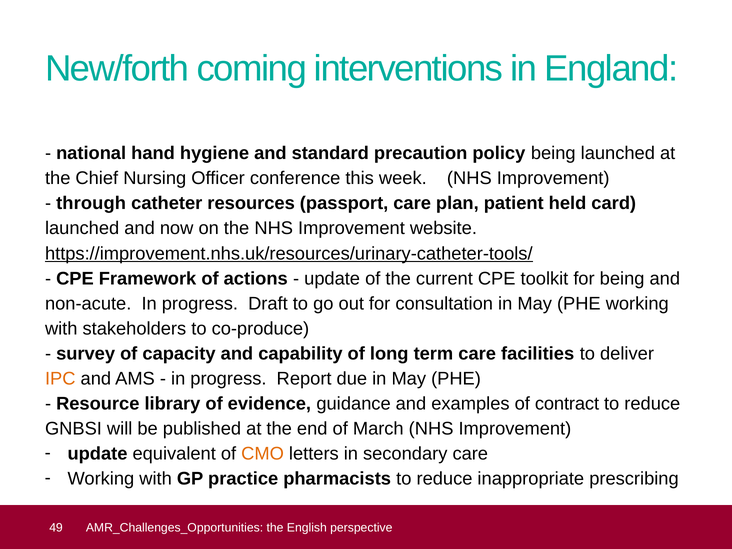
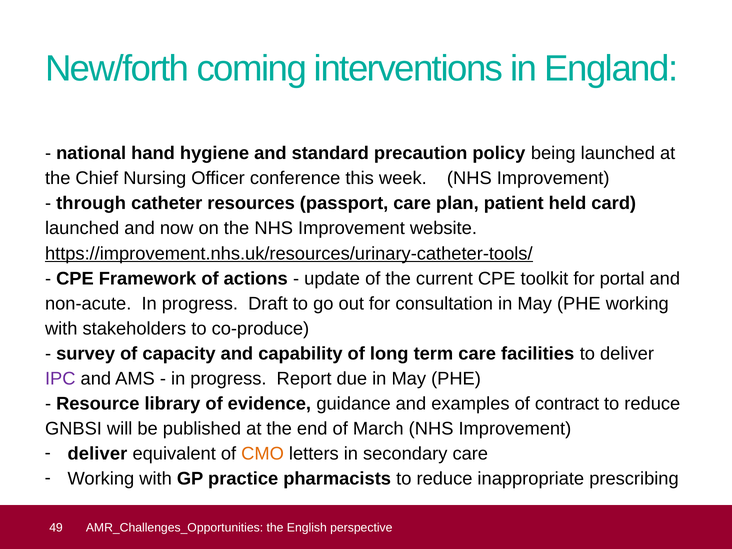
for being: being -> portal (622, 278)
IPC colour: orange -> purple (60, 379)
update: update -> deliver (97, 454)
